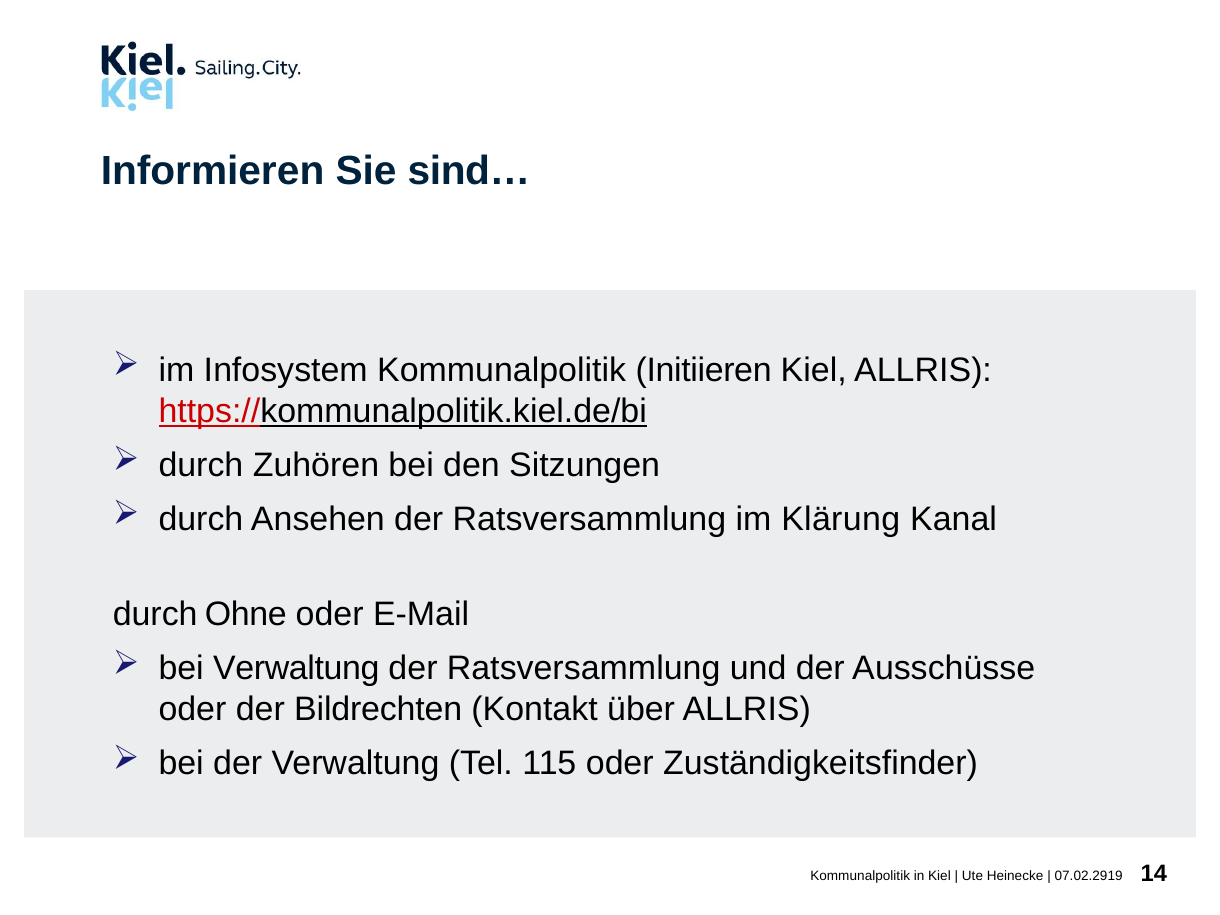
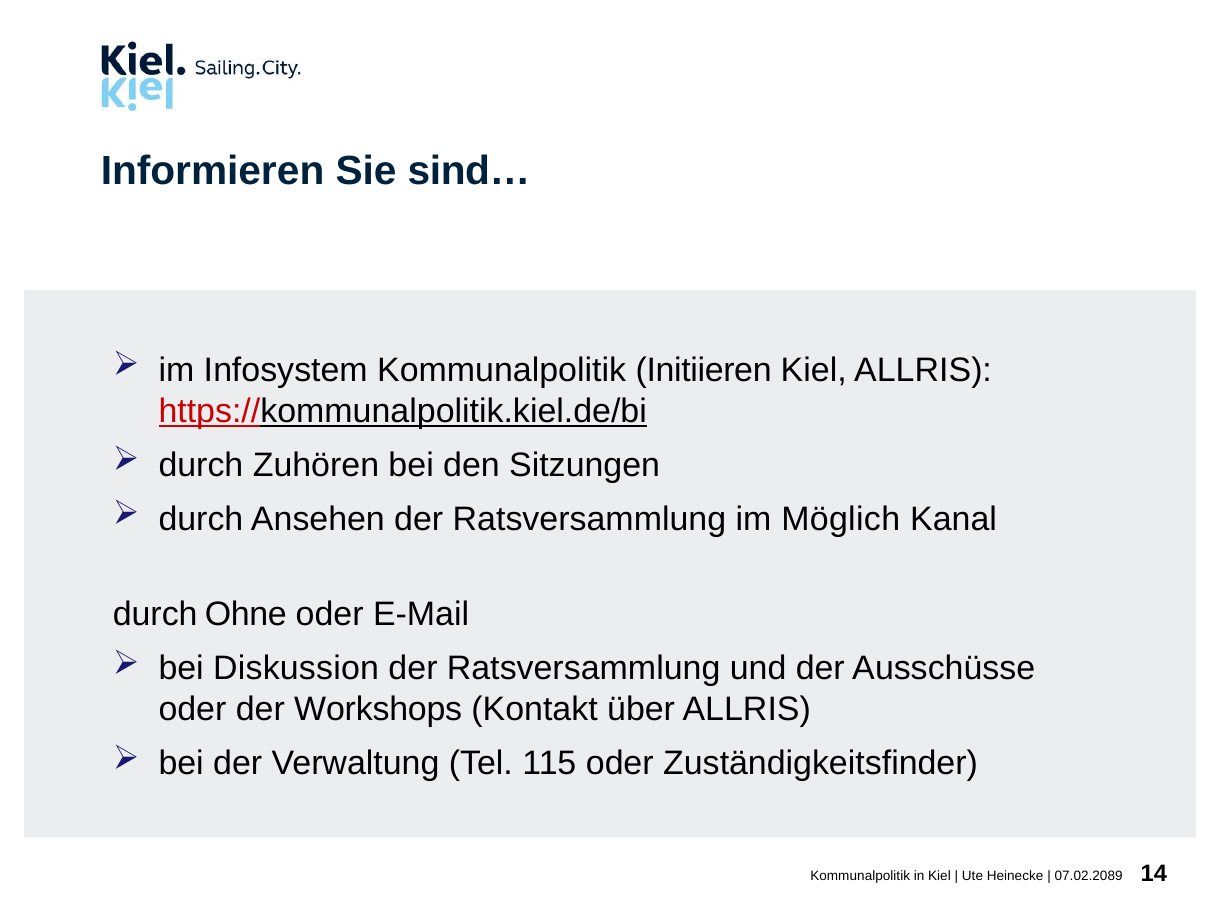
Klärung: Klärung -> Möglich (841, 519)
bei Verwaltung: Verwaltung -> Diskussion (296, 668)
Bildrechten: Bildrechten -> Workshops (378, 709)
07.02.2919: 07.02.2919 -> 07.02.2089 (1089, 876)
